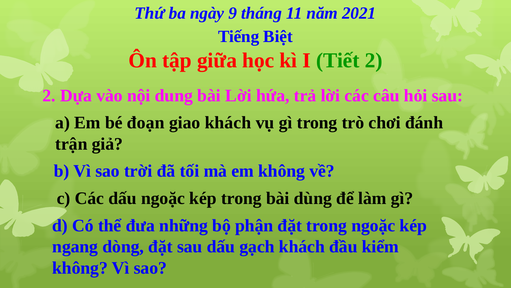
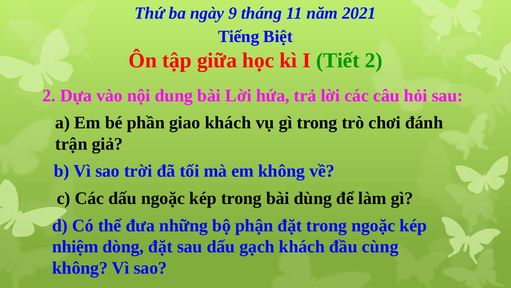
đoạn: đoạn -> phần (146, 123)
ngang: ngang -> nhiệm (75, 246)
kiểm: kiểm -> cùng (380, 246)
